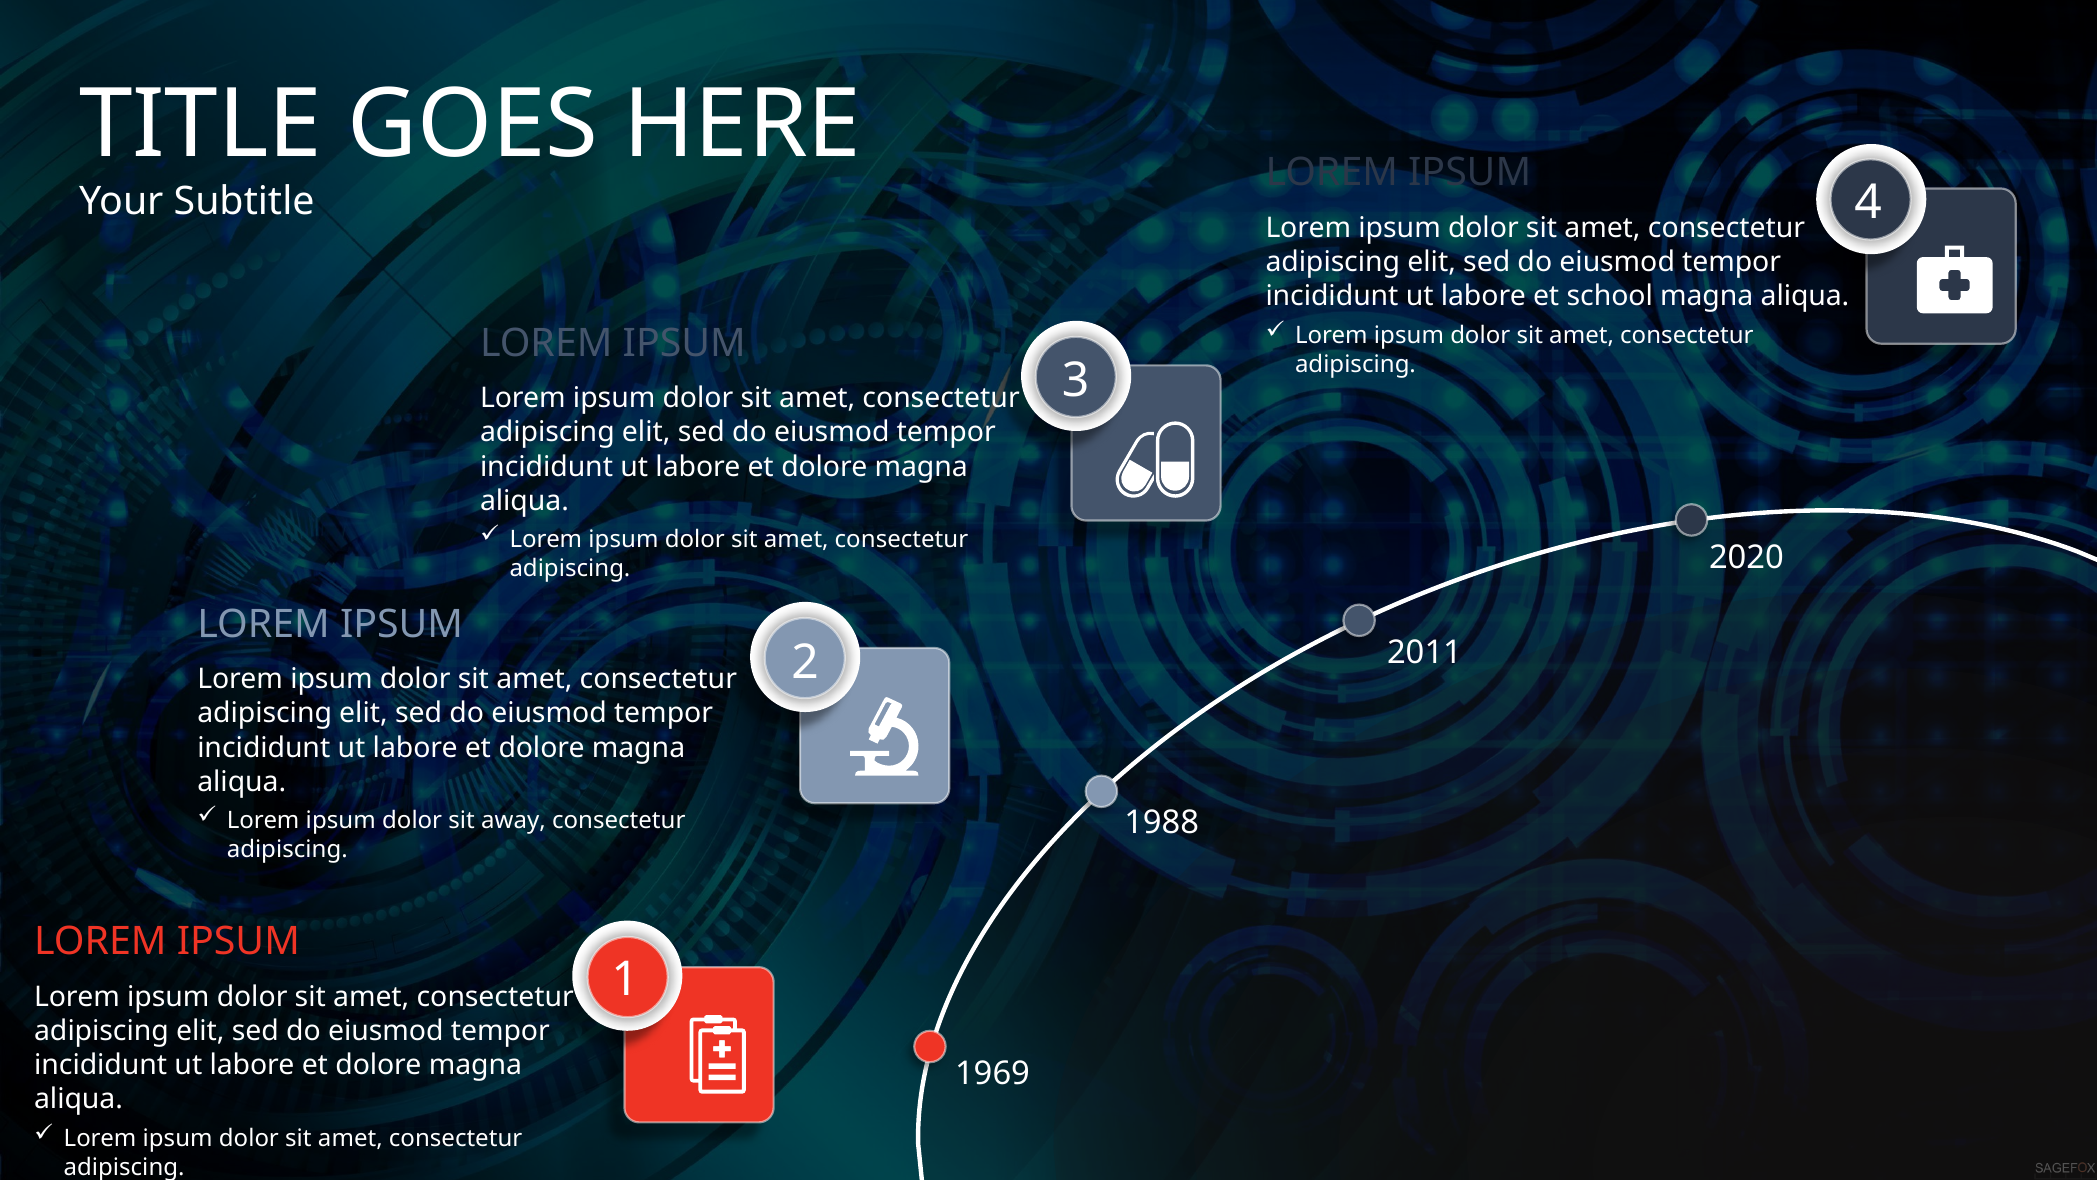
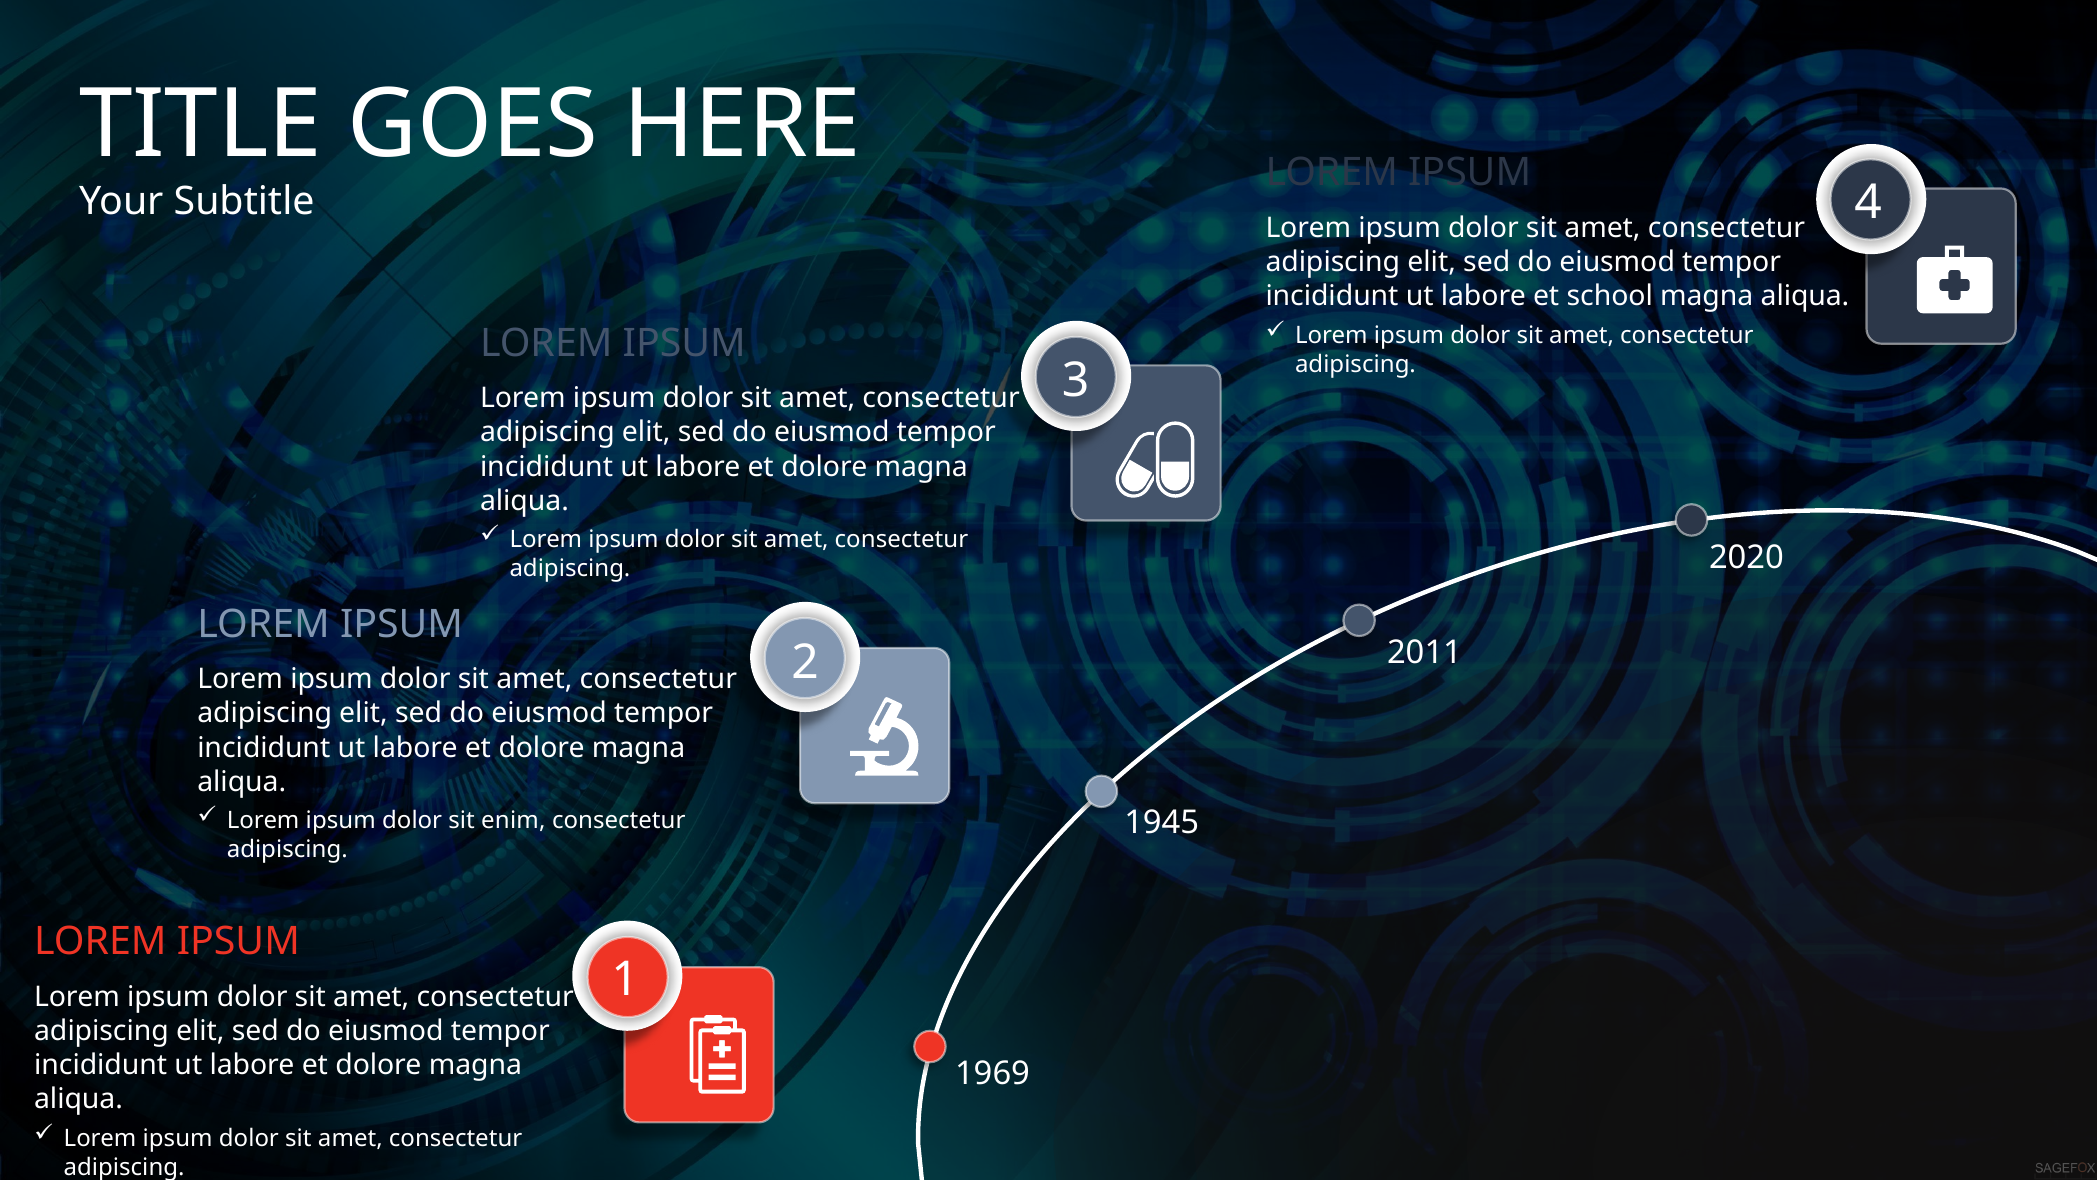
away: away -> enim (513, 821)
1988: 1988 -> 1945 (1162, 822)
